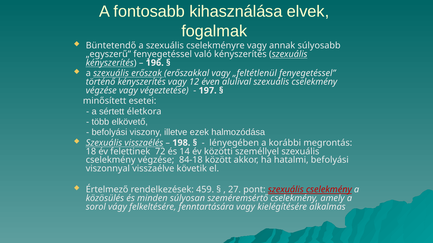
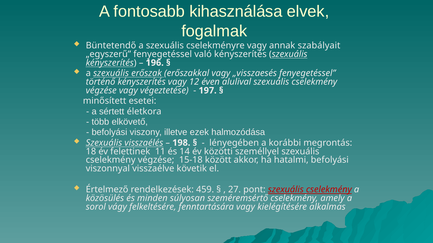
súlyosabb: súlyosabb -> szabályait (319, 46)
„feltétlenül: „feltétlenül -> „visszaesés (255, 73)
72: 72 -> 11 (160, 152)
84-18: 84-18 -> 15-18 (191, 160)
